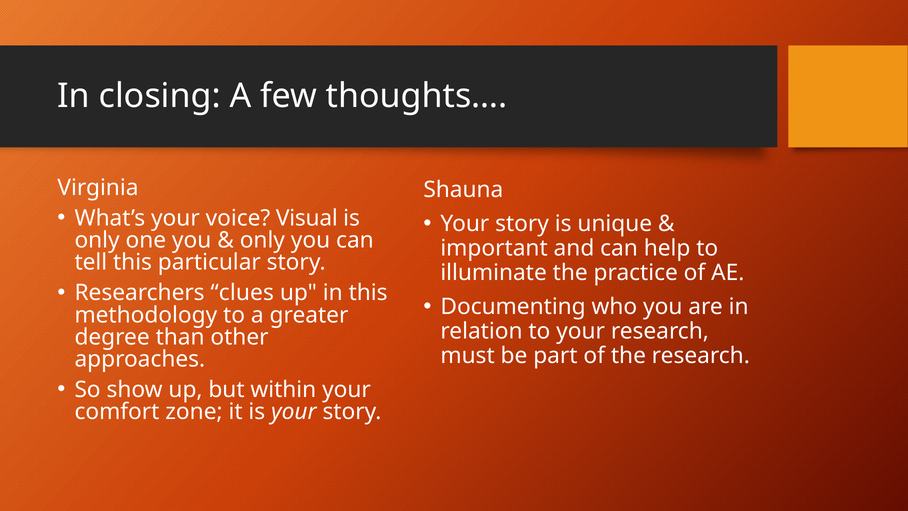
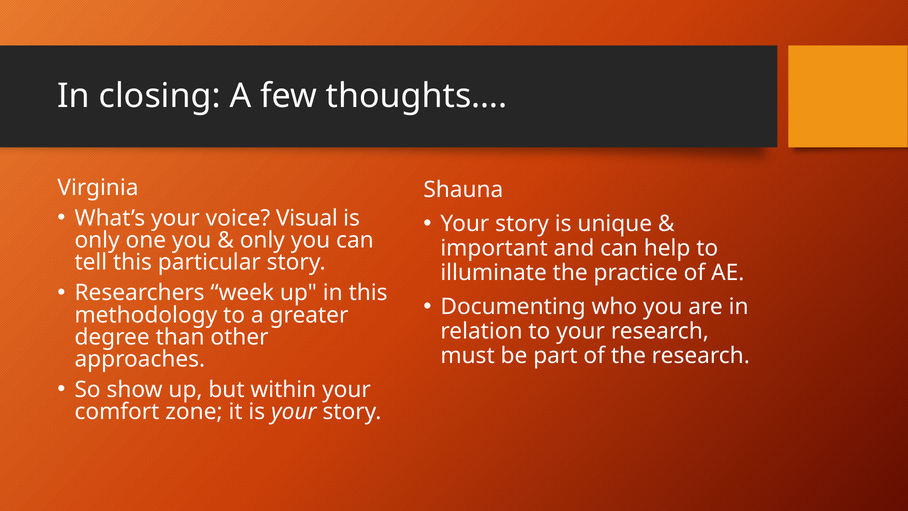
clues: clues -> week (242, 293)
